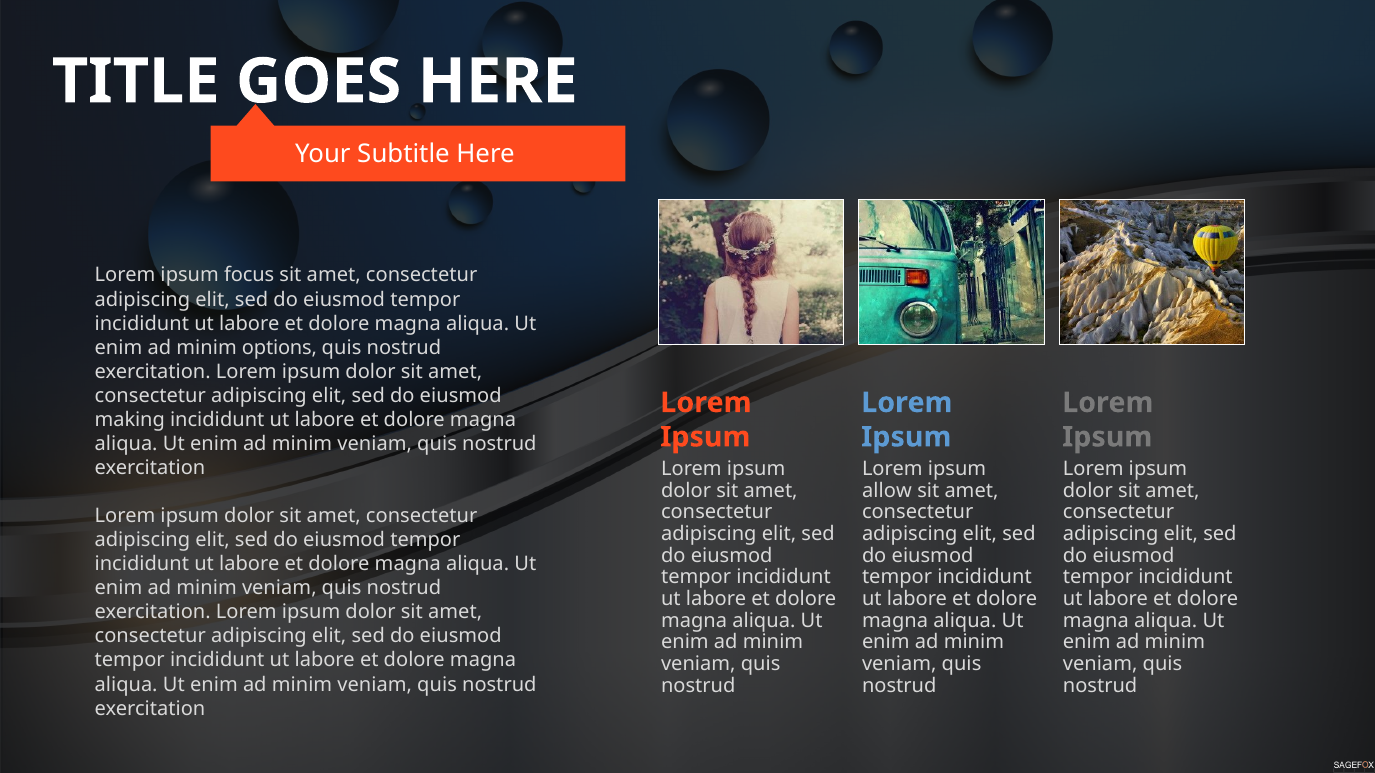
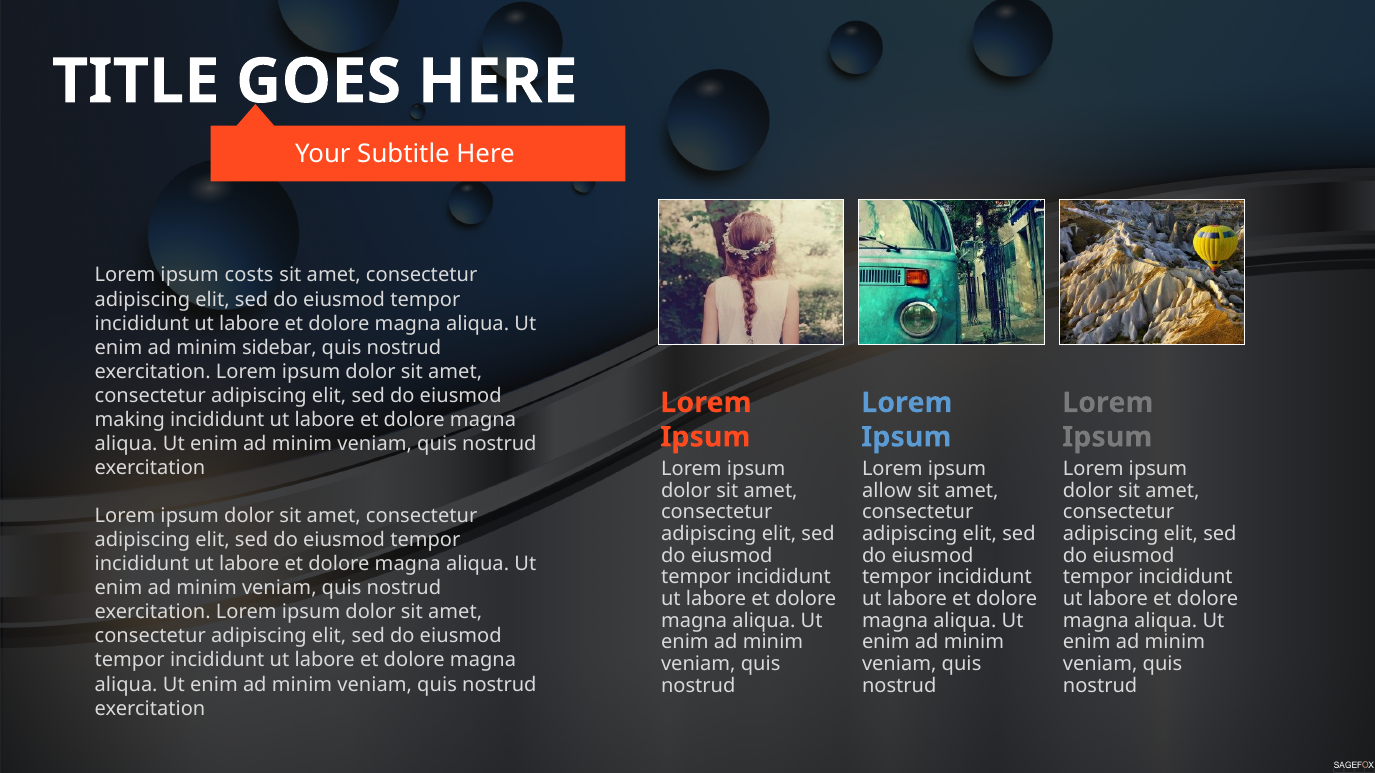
focus: focus -> costs (249, 276)
options: options -> sidebar (279, 348)
